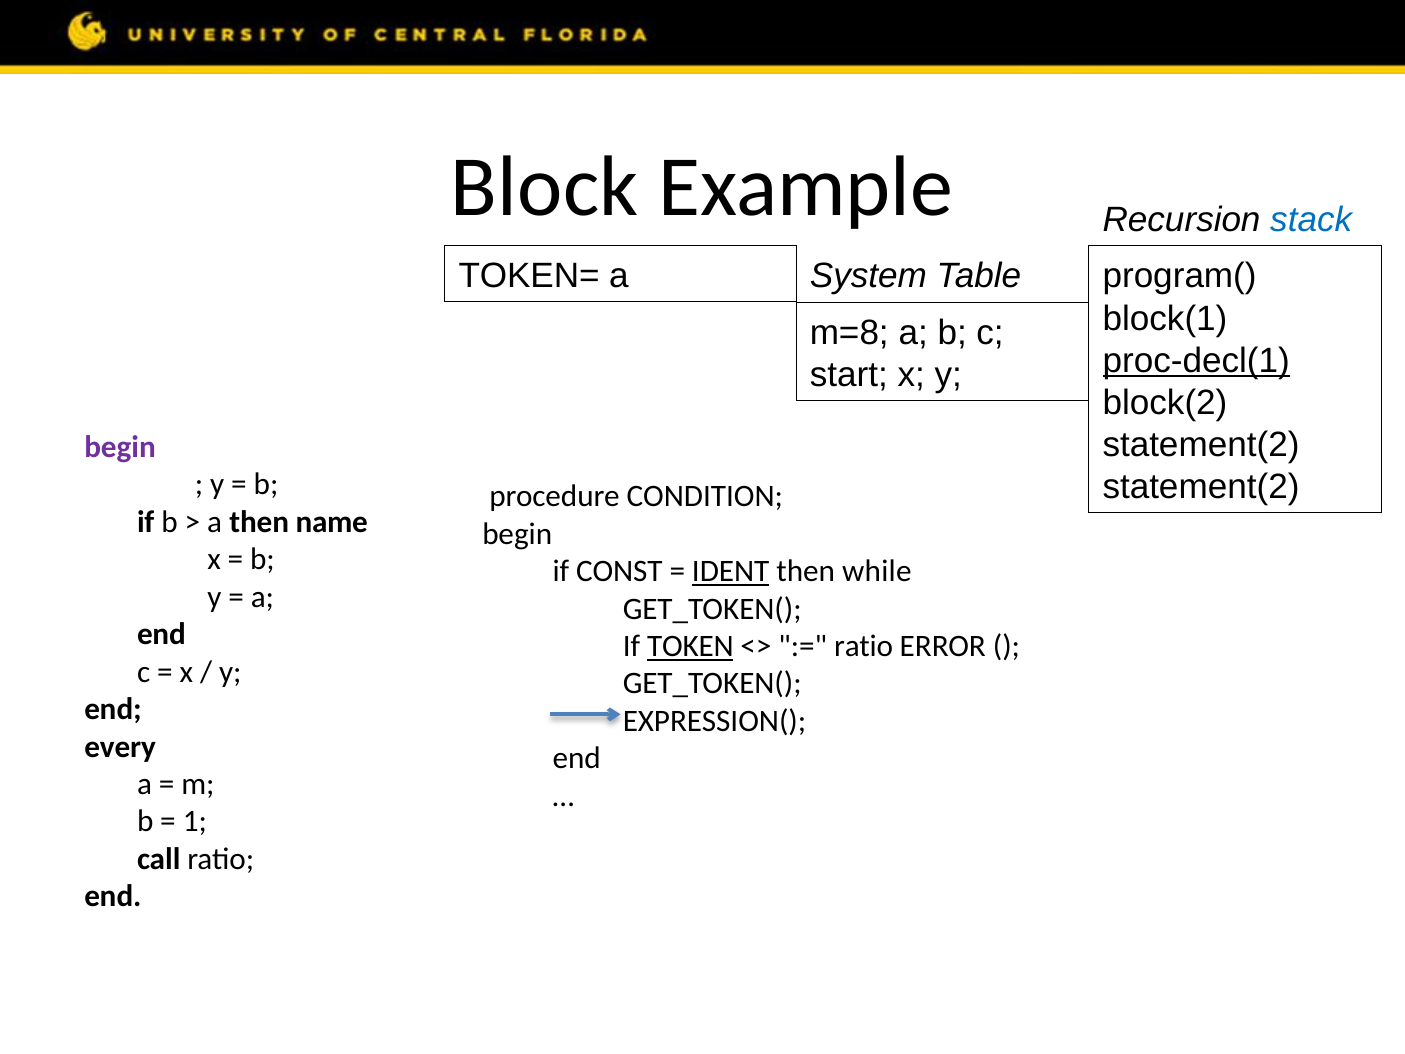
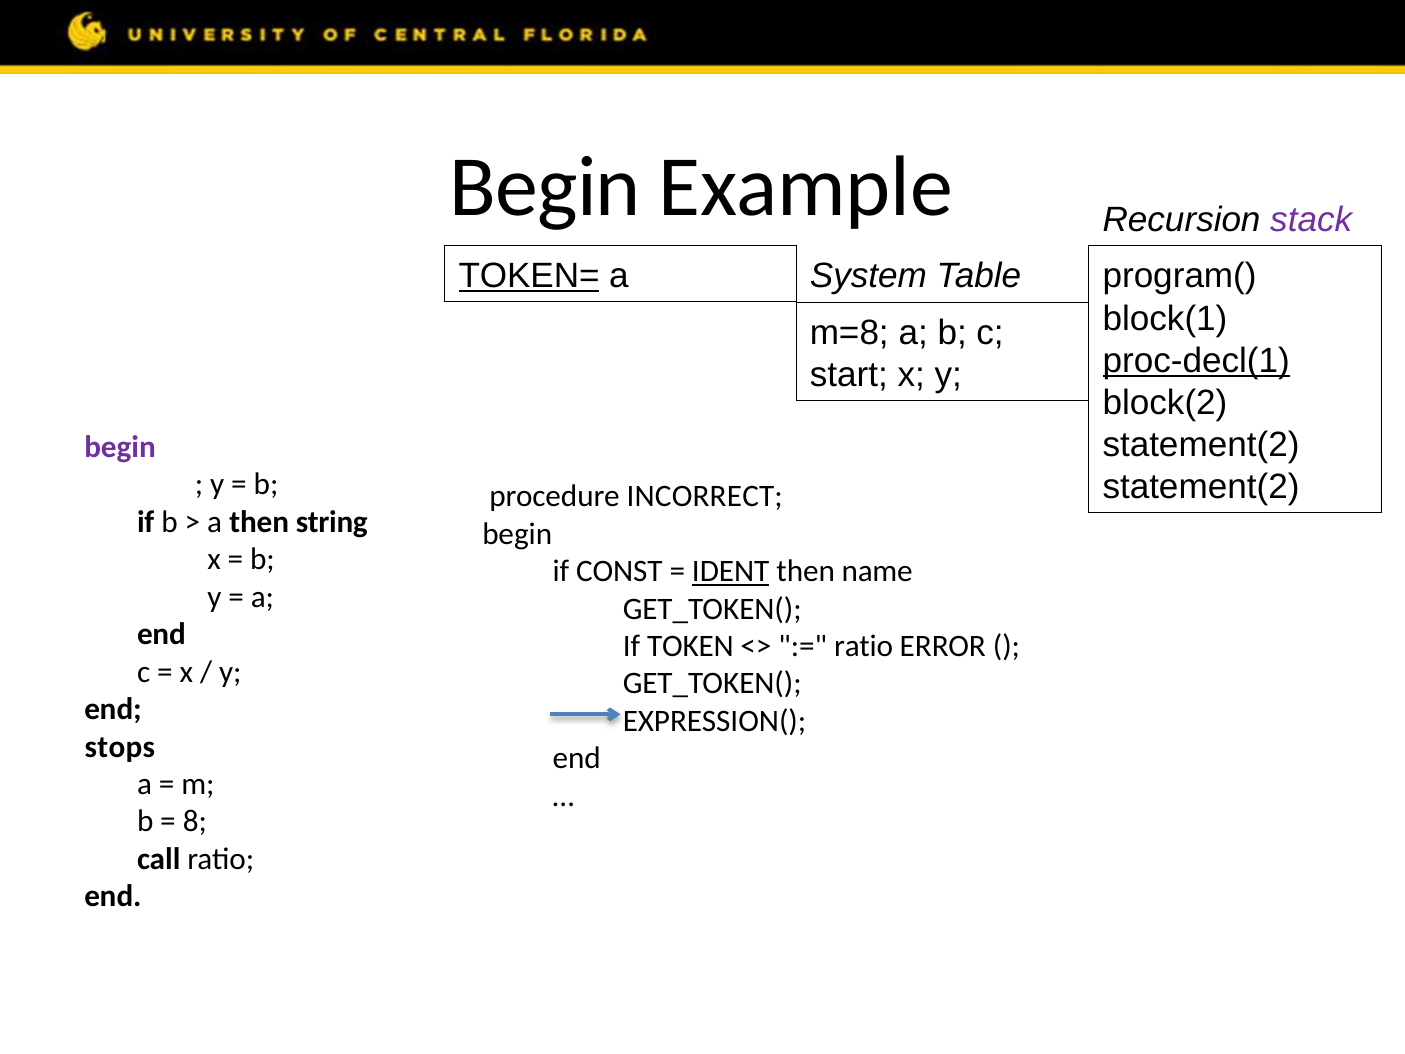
Block: Block -> Begin (545, 187)
stack colour: blue -> purple (1311, 220)
TOKEN= underline: none -> present (529, 276)
CONDITION: CONDITION -> INCORRECT (705, 496)
name: name -> string (332, 522)
while: while -> name (877, 571)
TOKEN underline: present -> none (690, 646)
every: every -> stops (120, 747)
1: 1 -> 8 (195, 821)
